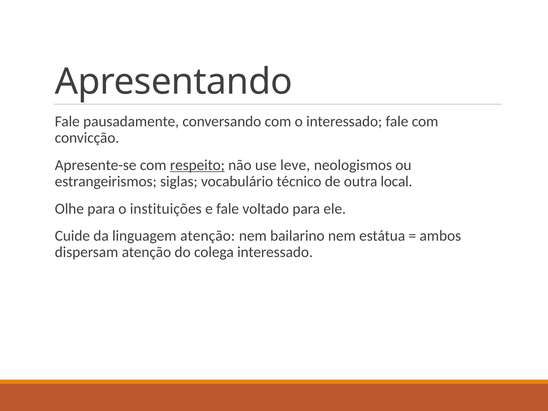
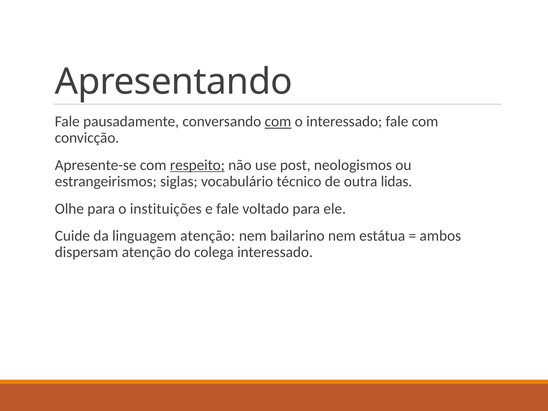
com underline: none -> present (278, 122)
leve: leve -> post (295, 165)
local: local -> lidas (396, 182)
